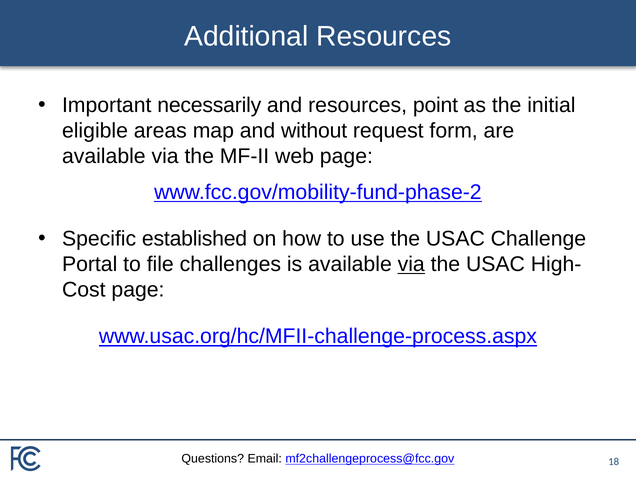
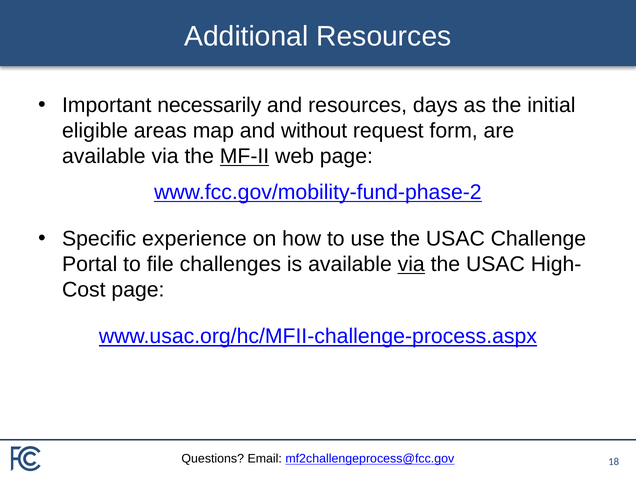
point: point -> days (435, 105)
MF-II underline: none -> present (244, 156)
established: established -> experience (194, 239)
